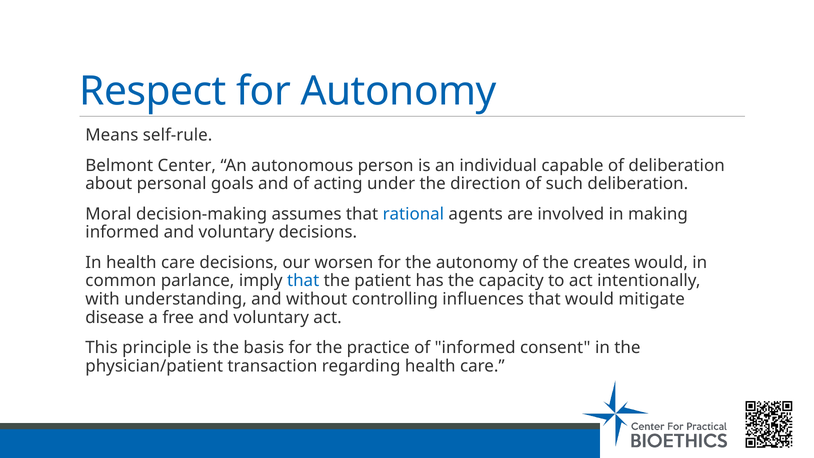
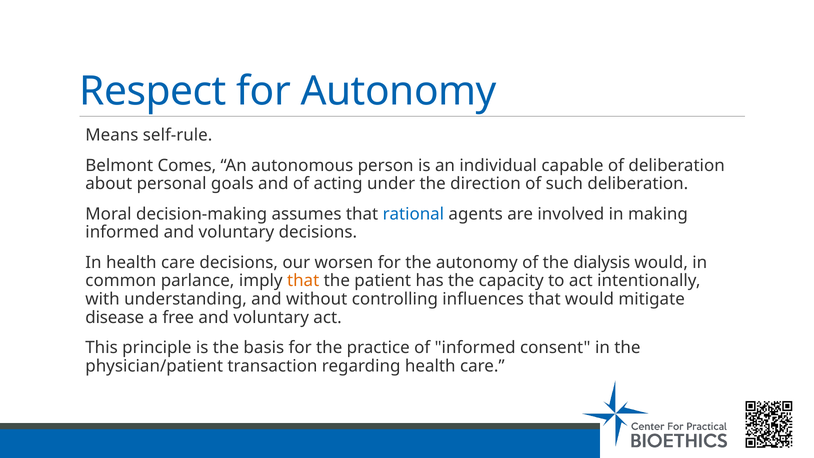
Center: Center -> Comes (187, 165)
creates: creates -> dialysis (602, 262)
that colour: blue -> orange (303, 281)
